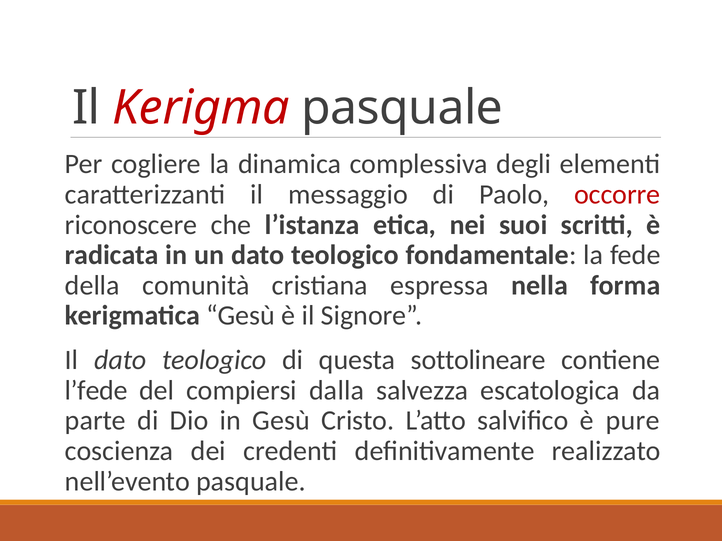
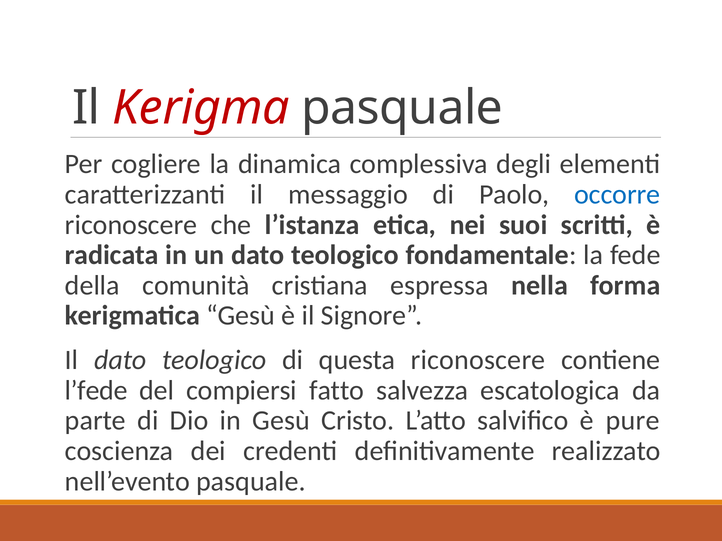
occorre colour: red -> blue (617, 195)
questa sottolineare: sottolineare -> riconoscere (478, 360)
dalla: dalla -> fatto (337, 391)
